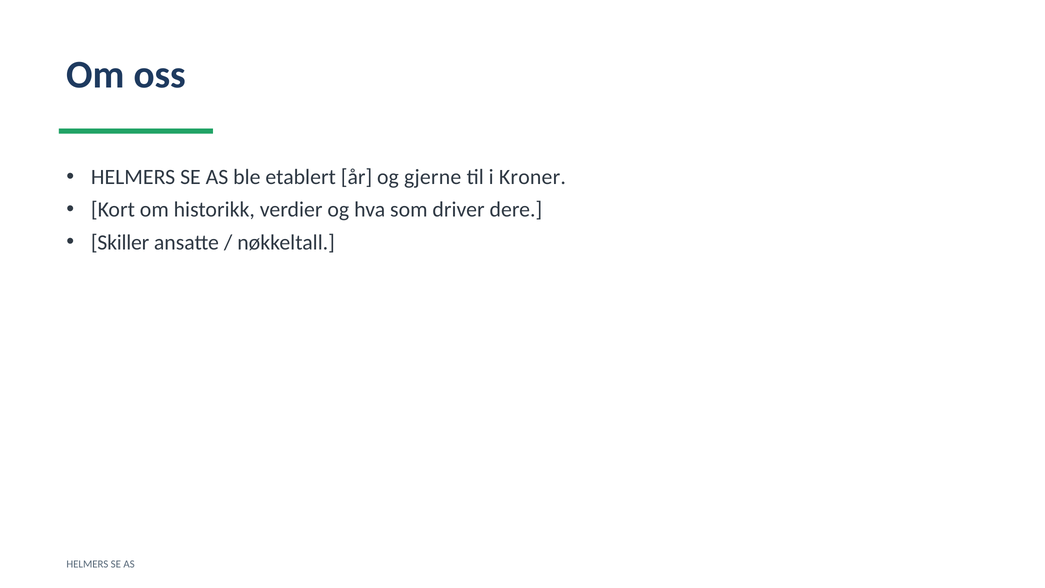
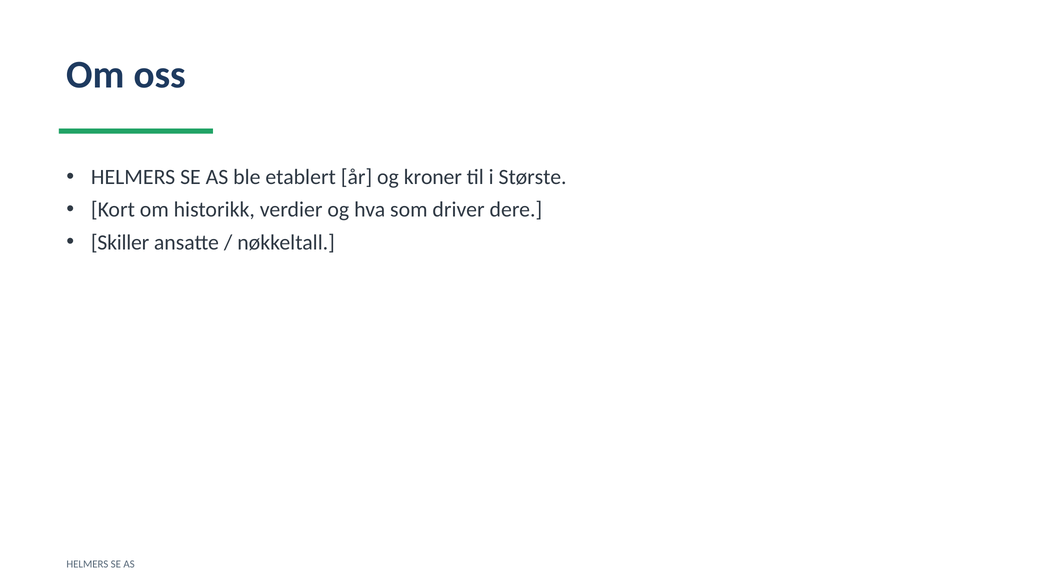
gjerne: gjerne -> kroner (433, 177)
Kroner: Kroner -> Største (533, 177)
